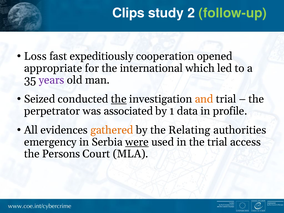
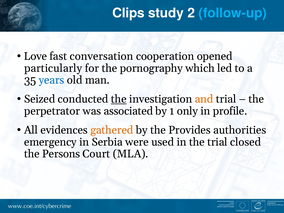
follow-up colour: light green -> light blue (233, 13)
Loss: Loss -> Love (36, 56)
expeditiously: expeditiously -> conversation (102, 56)
appropriate: appropriate -> particularly (53, 68)
international: international -> pornography (151, 68)
years colour: purple -> blue (51, 80)
data: data -> only (187, 111)
Relating: Relating -> Provides (190, 130)
were underline: present -> none (137, 142)
access: access -> closed (246, 142)
